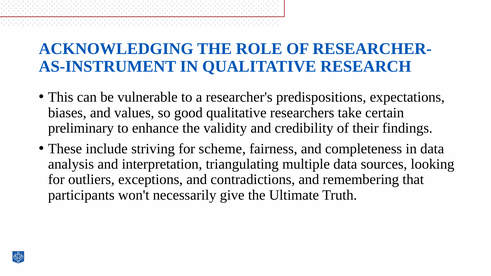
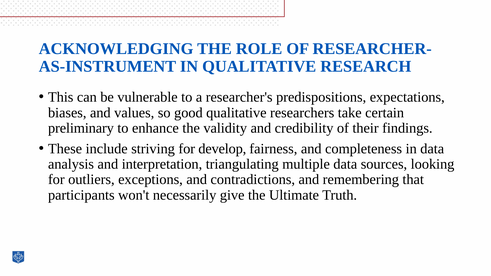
scheme: scheme -> develop (222, 149)
